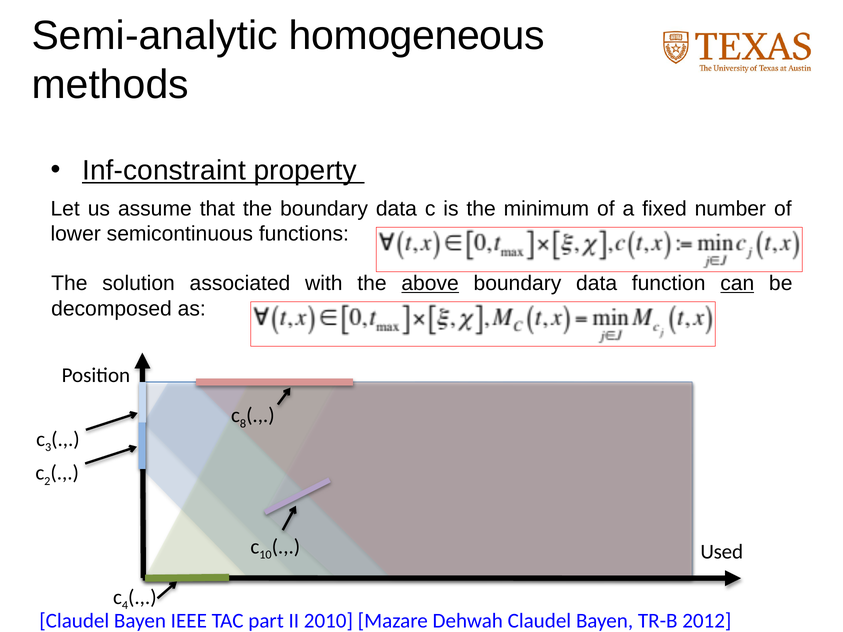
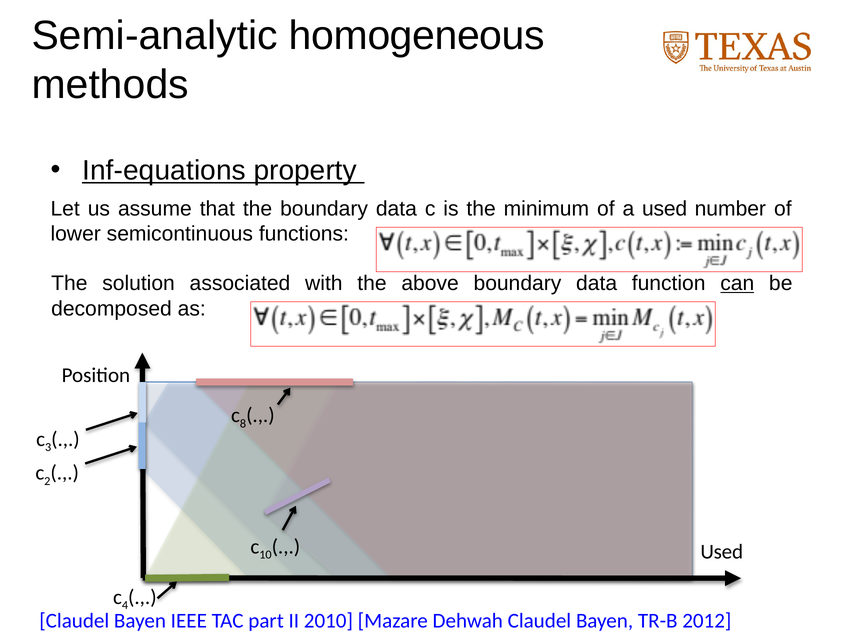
Inf-constraint: Inf-constraint -> Inf-equations (164, 171)
a fixed: fixed -> used (665, 209)
above underline: present -> none (430, 284)
